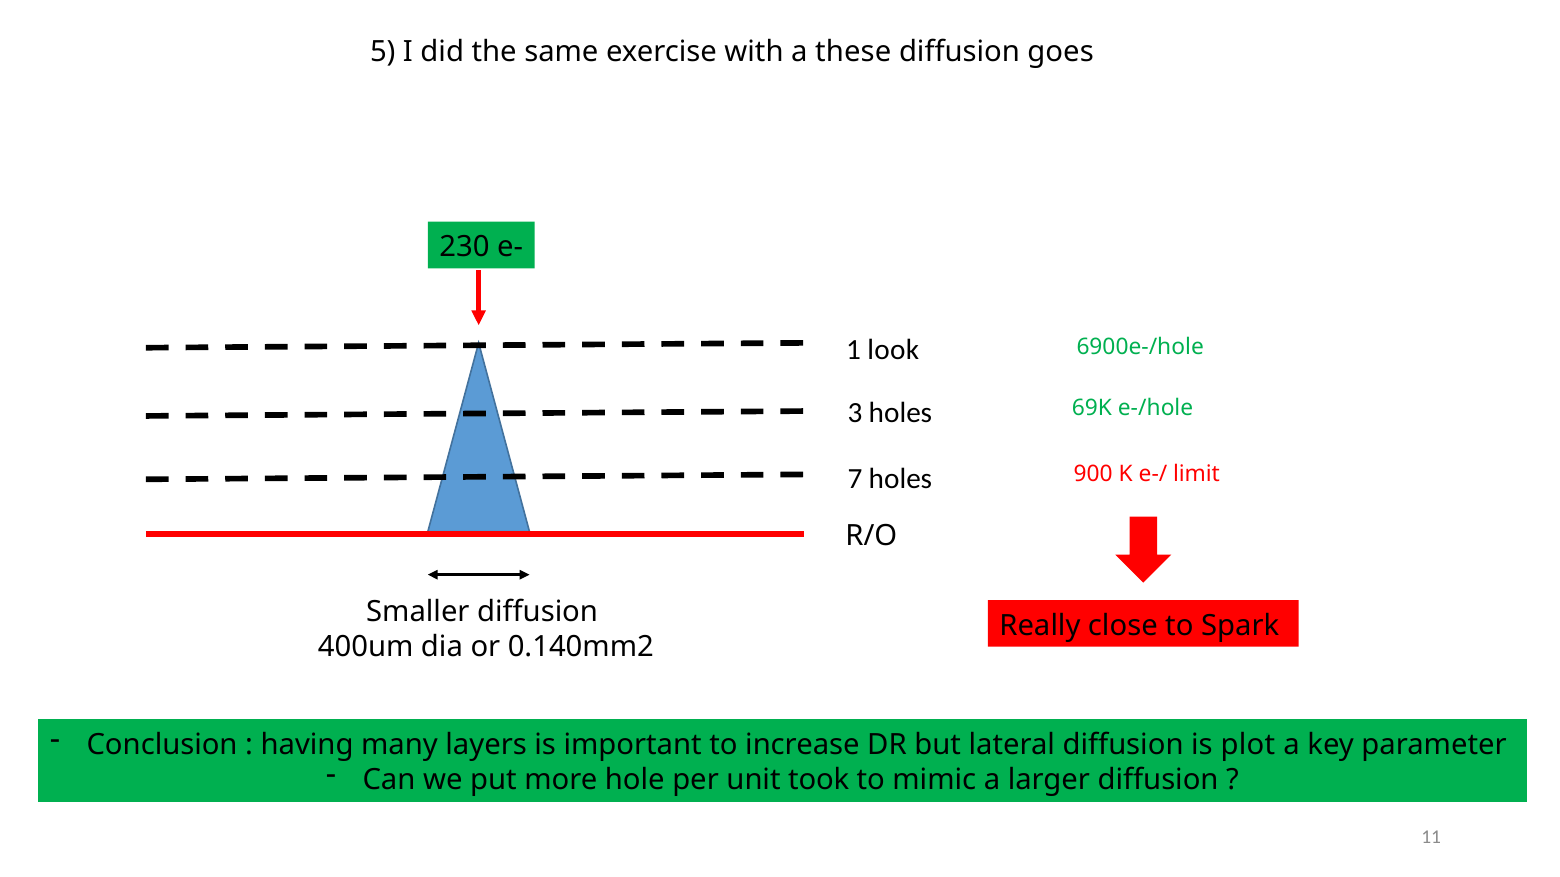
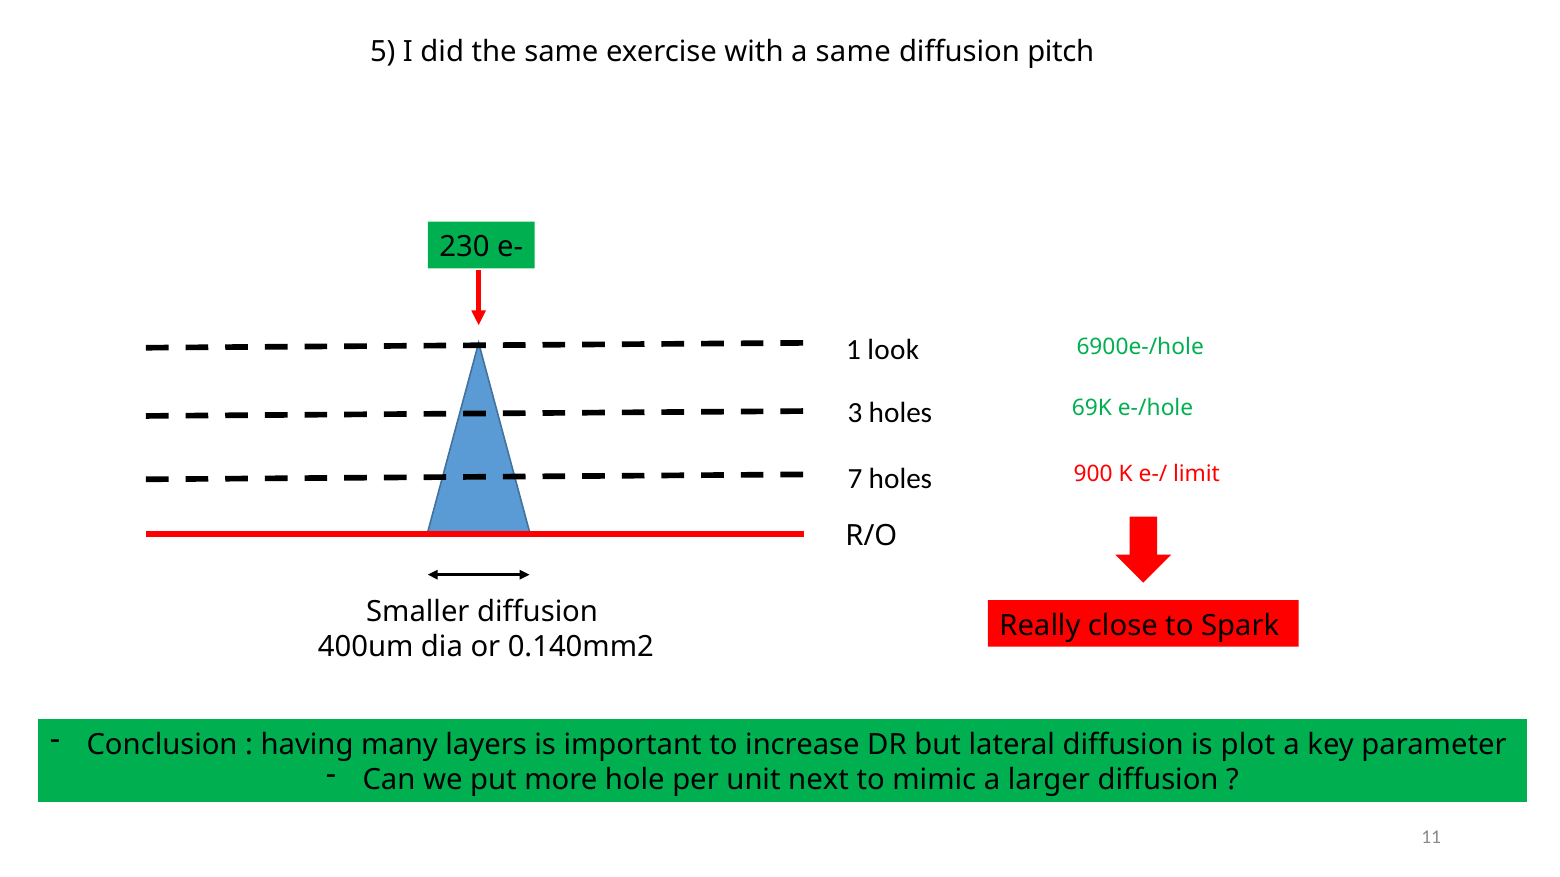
a these: these -> same (853, 52)
goes: goes -> pitch (1061, 52)
took: took -> next (819, 780)
